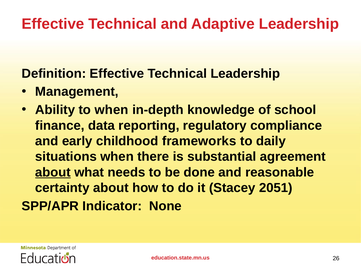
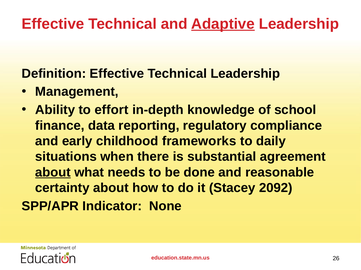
Adaptive underline: none -> present (223, 24)
to when: when -> effort (112, 110)
2051: 2051 -> 2092 (276, 188)
